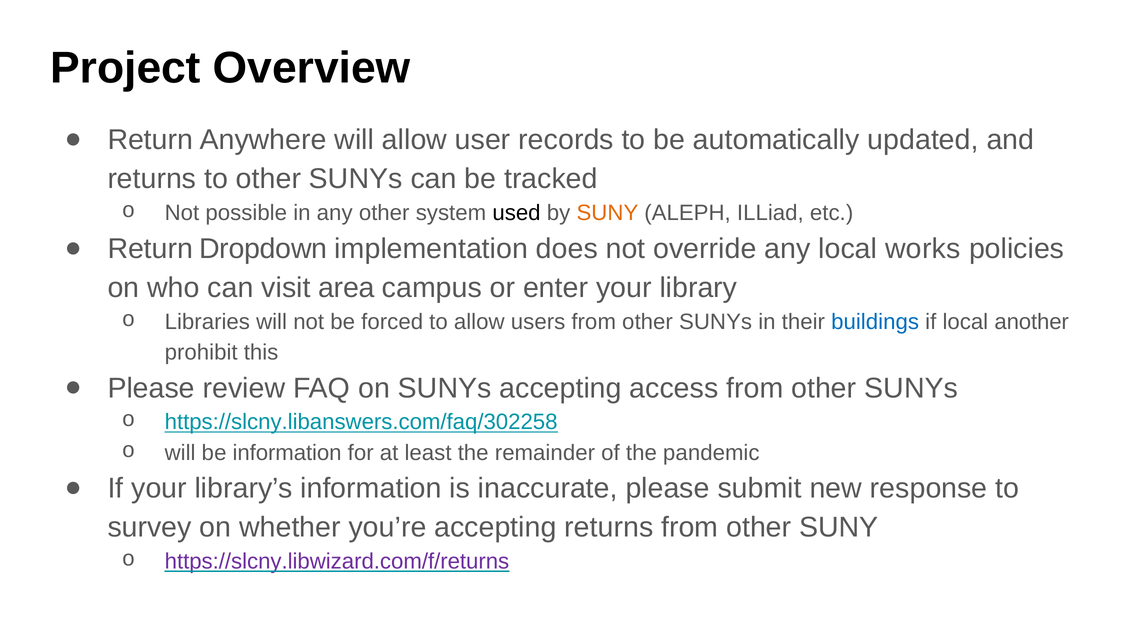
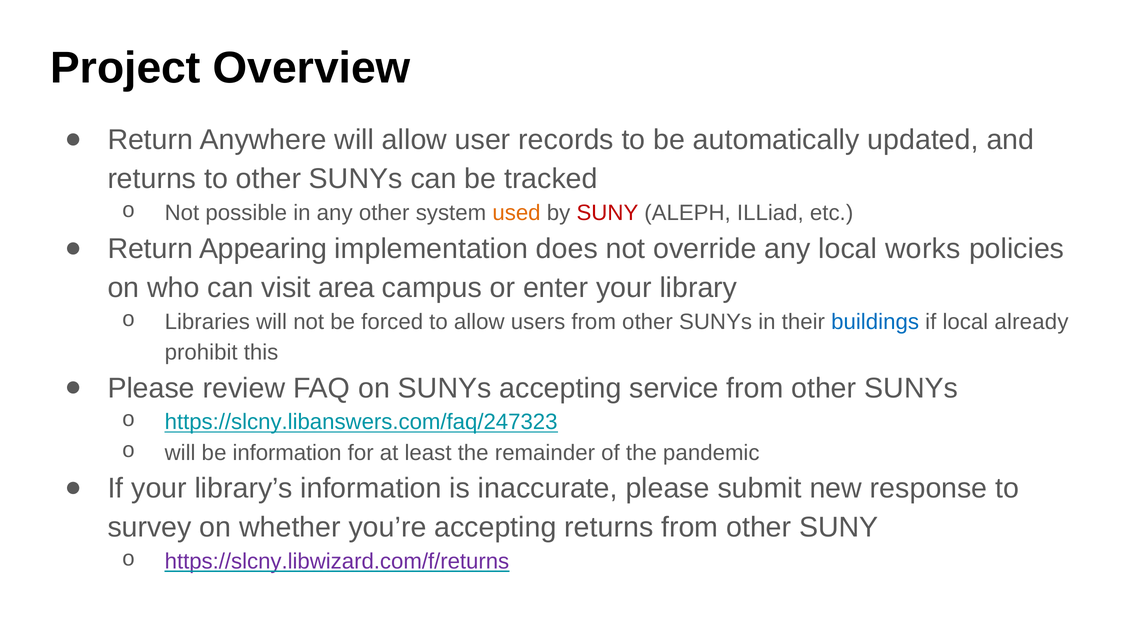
used colour: black -> orange (517, 213)
SUNY colour: orange -> red (607, 213)
Dropdown: Dropdown -> Appearing (263, 249)
another: another -> already (1031, 322)
access: access -> service (674, 388)
https://slcny.libanswers.com/faq/302258: https://slcny.libanswers.com/faq/302258 -> https://slcny.libanswers.com/faq/247323 (361, 422)
